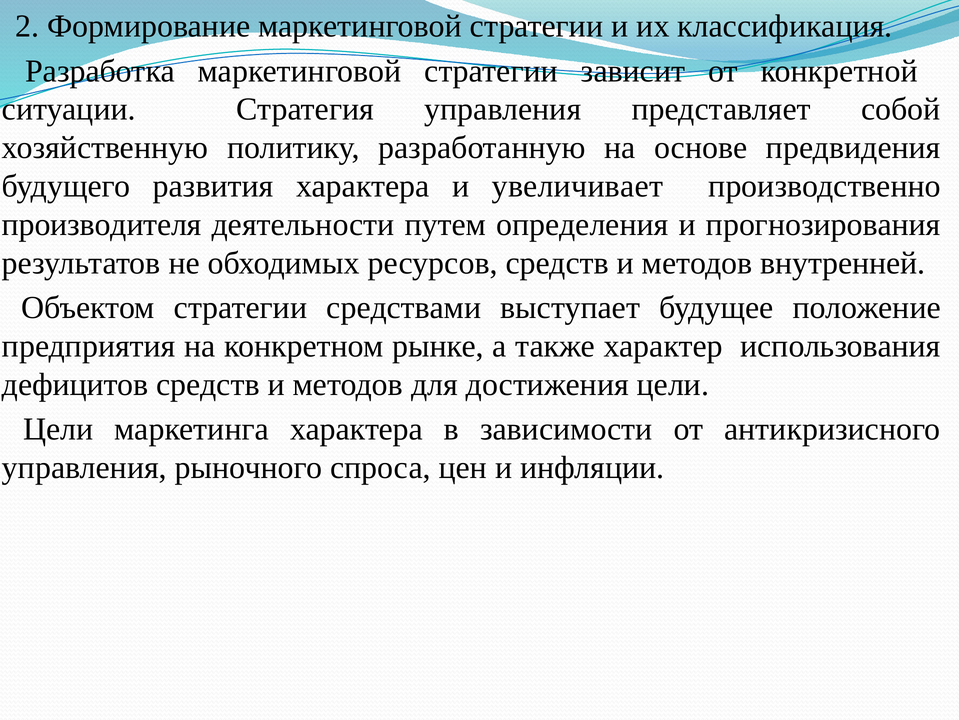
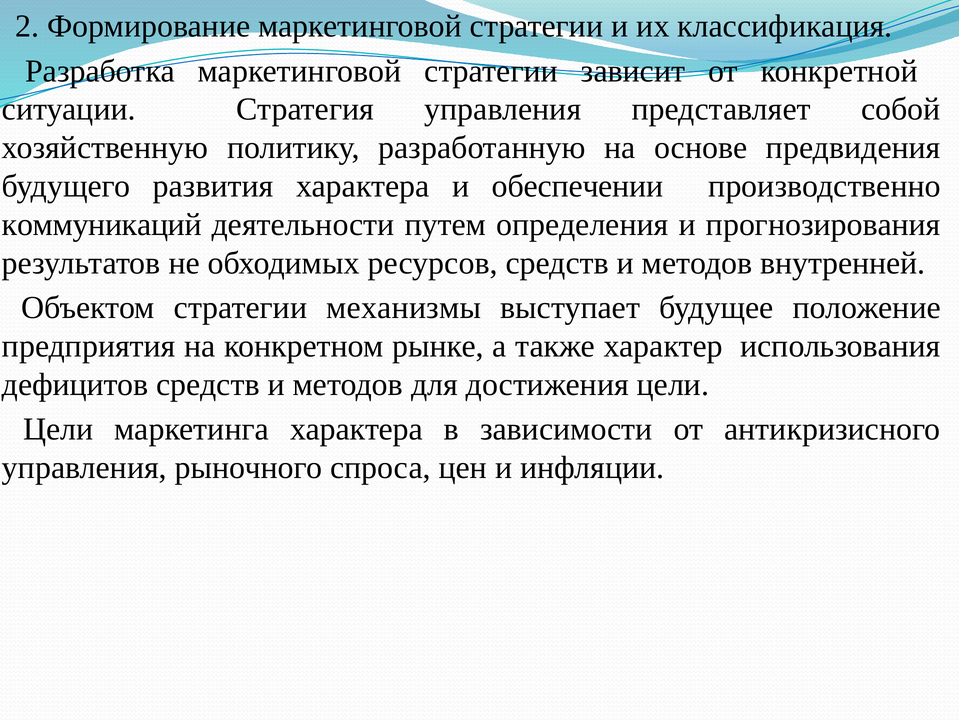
увеличивает: увеличивает -> обеспечении (578, 186)
производителя: производителя -> коммуникаций (102, 224)
средствами: средствами -> механизмы (404, 307)
